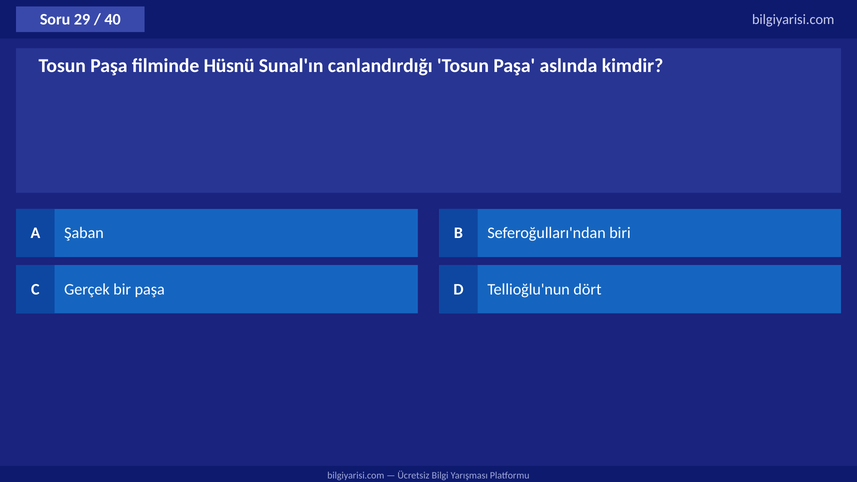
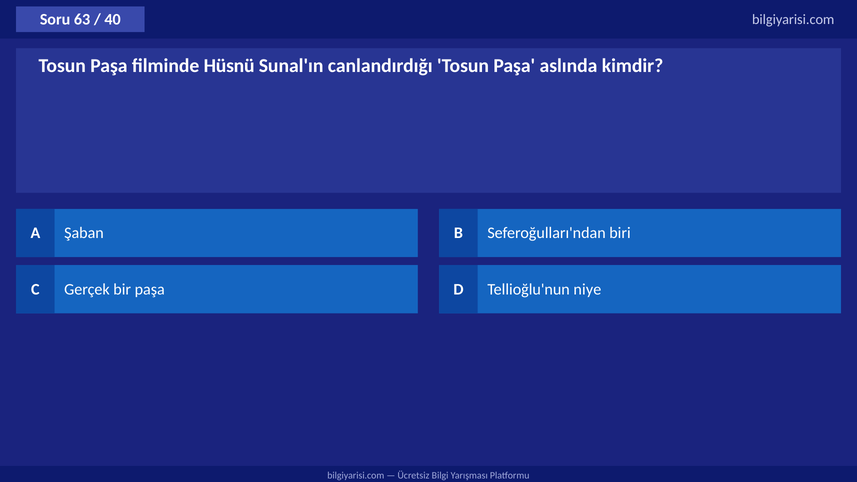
29: 29 -> 63 (82, 20)
dört: dört -> niye (587, 289)
